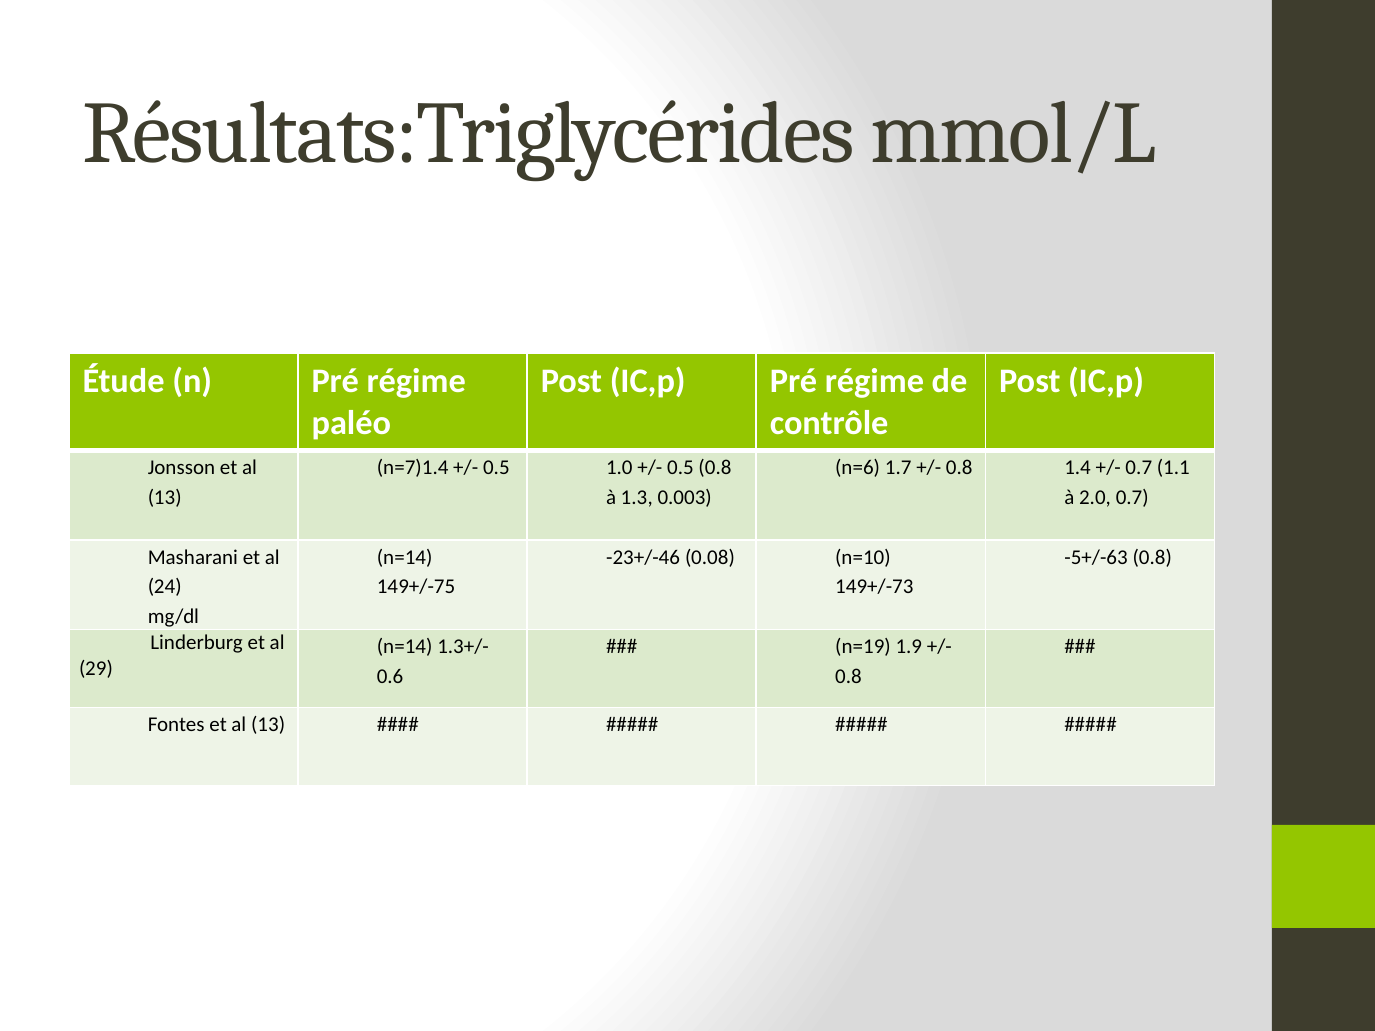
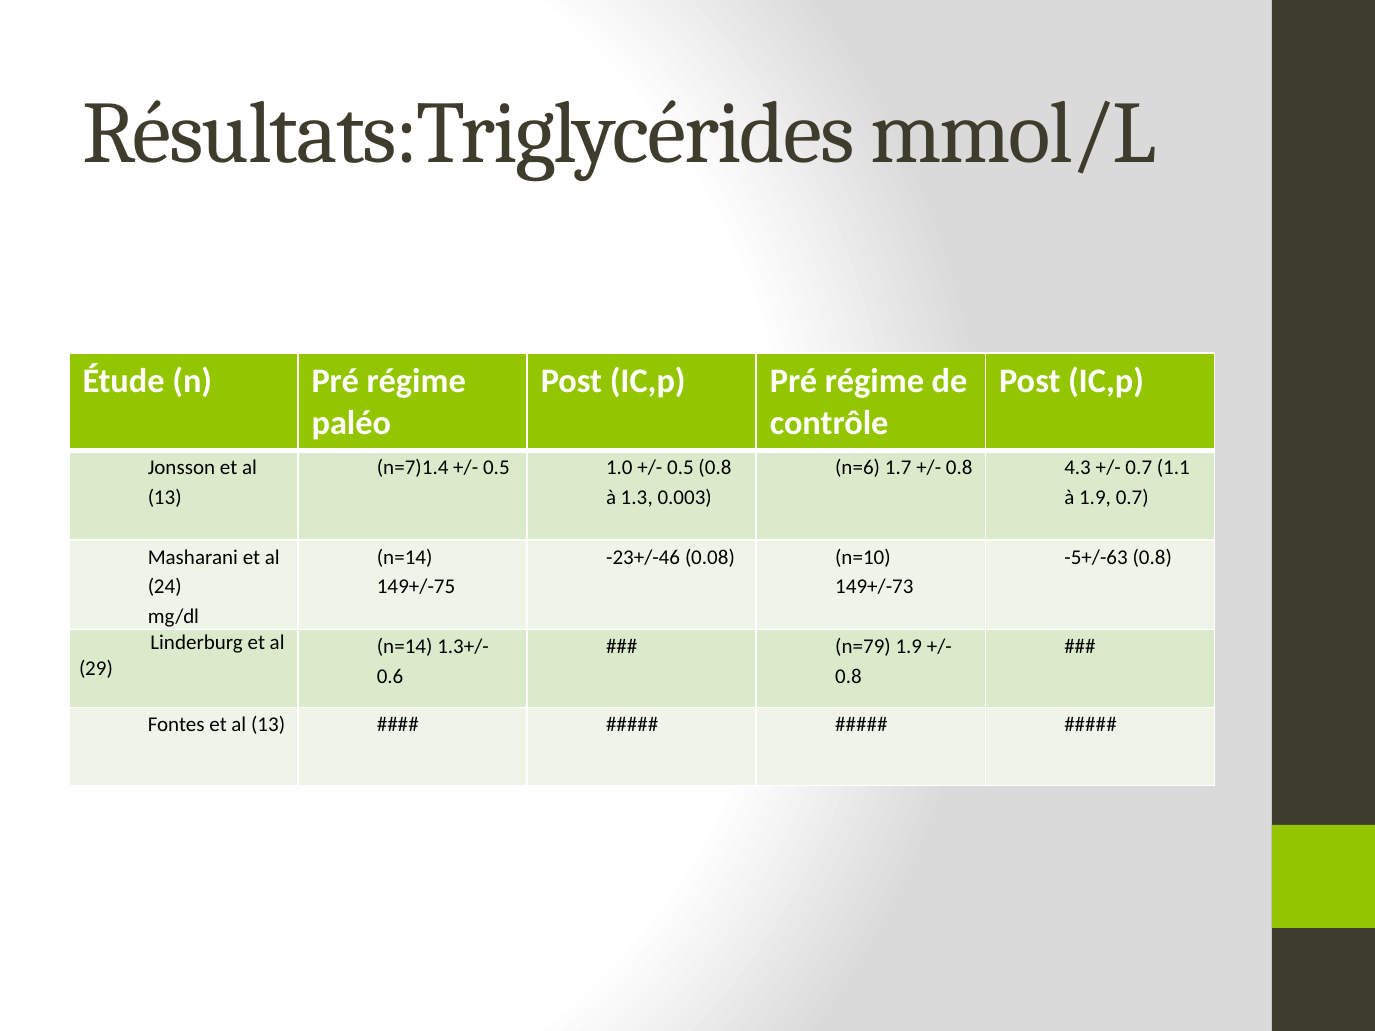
1.4: 1.4 -> 4.3 (1078, 468)
à 2.0: 2.0 -> 1.9 (1095, 498)
n=19: n=19 -> n=79 (863, 647)
